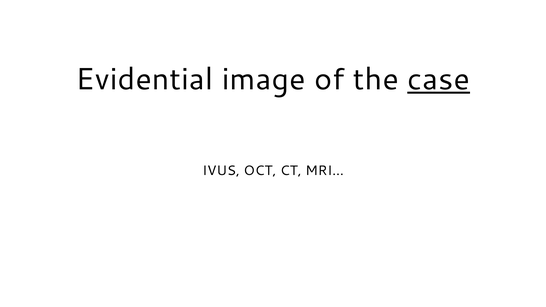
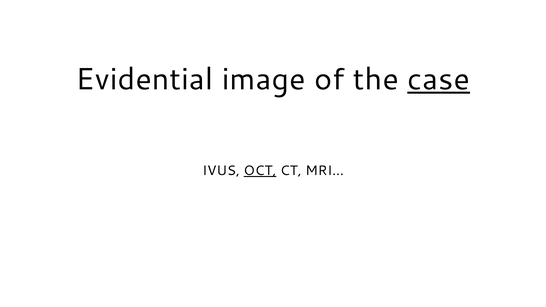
OCT underline: none -> present (260, 171)
